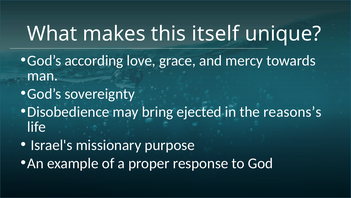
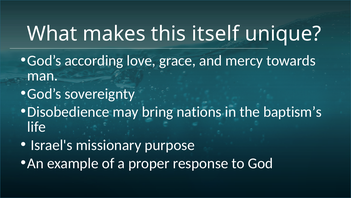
ejected: ejected -> nations (199, 112)
reasons’s: reasons’s -> baptism’s (292, 112)
